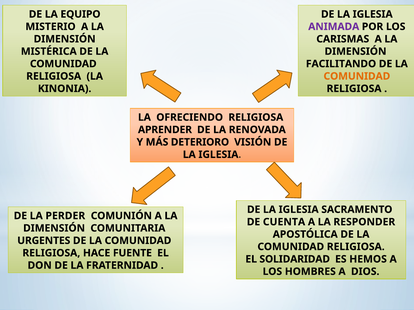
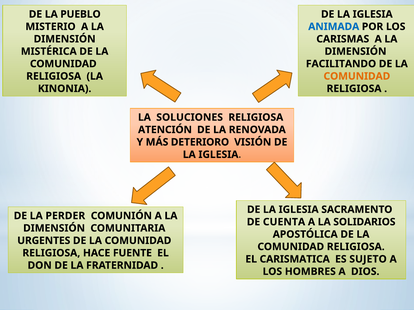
EQUIPO: EQUIPO -> PUEBLO (80, 14)
ANIMADA colour: purple -> blue (334, 27)
OFRECIENDO: OFRECIENDO -> SOLUCIONES (190, 118)
APRENDER: APRENDER -> ATENCIÓN (165, 130)
RESPONDER: RESPONDER -> SOLIDARIOS (364, 222)
SOLIDARIDAD: SOLIDARIDAD -> CARISMATICA (295, 260)
HEMOS: HEMOS -> SUJETO (368, 260)
